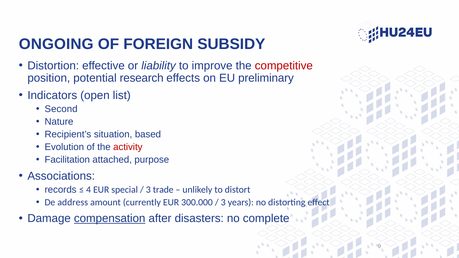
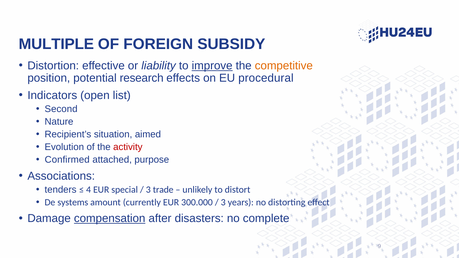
ONGOING: ONGOING -> MULTIPLE (56, 44)
improve underline: none -> present (212, 66)
competitive colour: red -> orange (284, 66)
preliminary: preliminary -> procedural (266, 78)
based: based -> aimed (148, 134)
Facilitation: Facilitation -> Confirmed (67, 160)
records: records -> tenders (61, 190)
address: address -> systems (73, 202)
